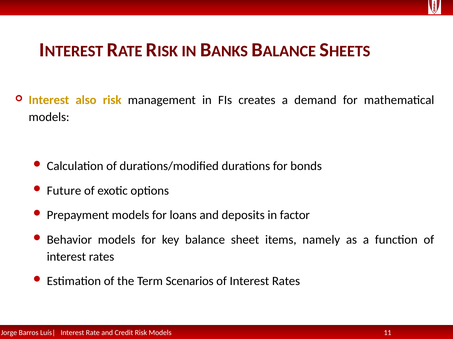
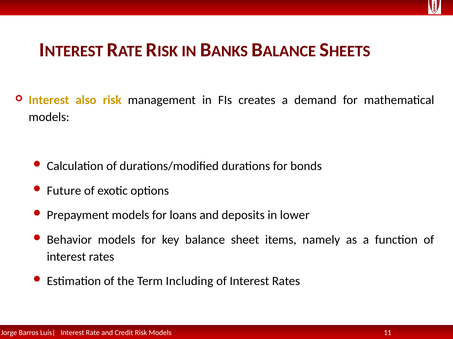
factor: factor -> lower (295, 216)
Scenarios: Scenarios -> Including (190, 282)
